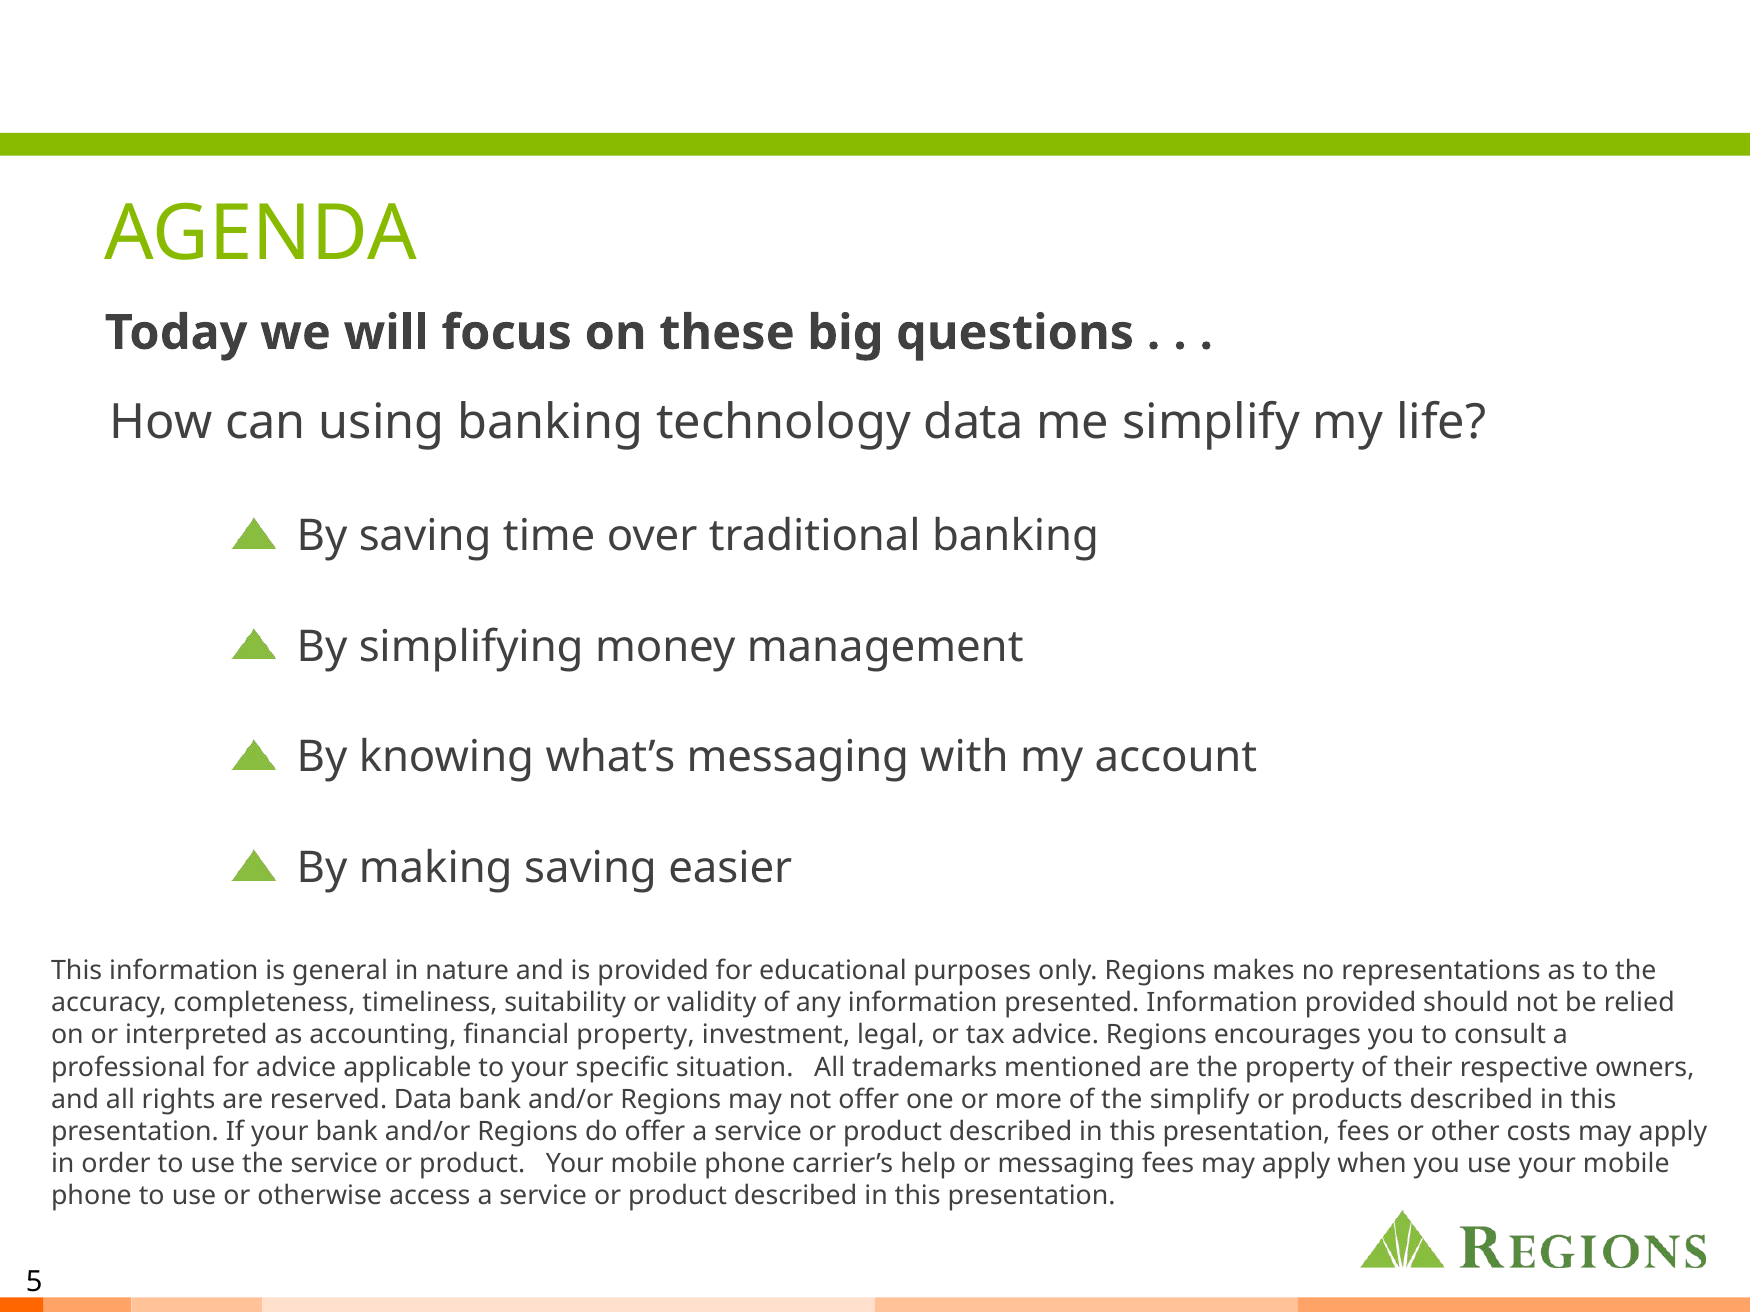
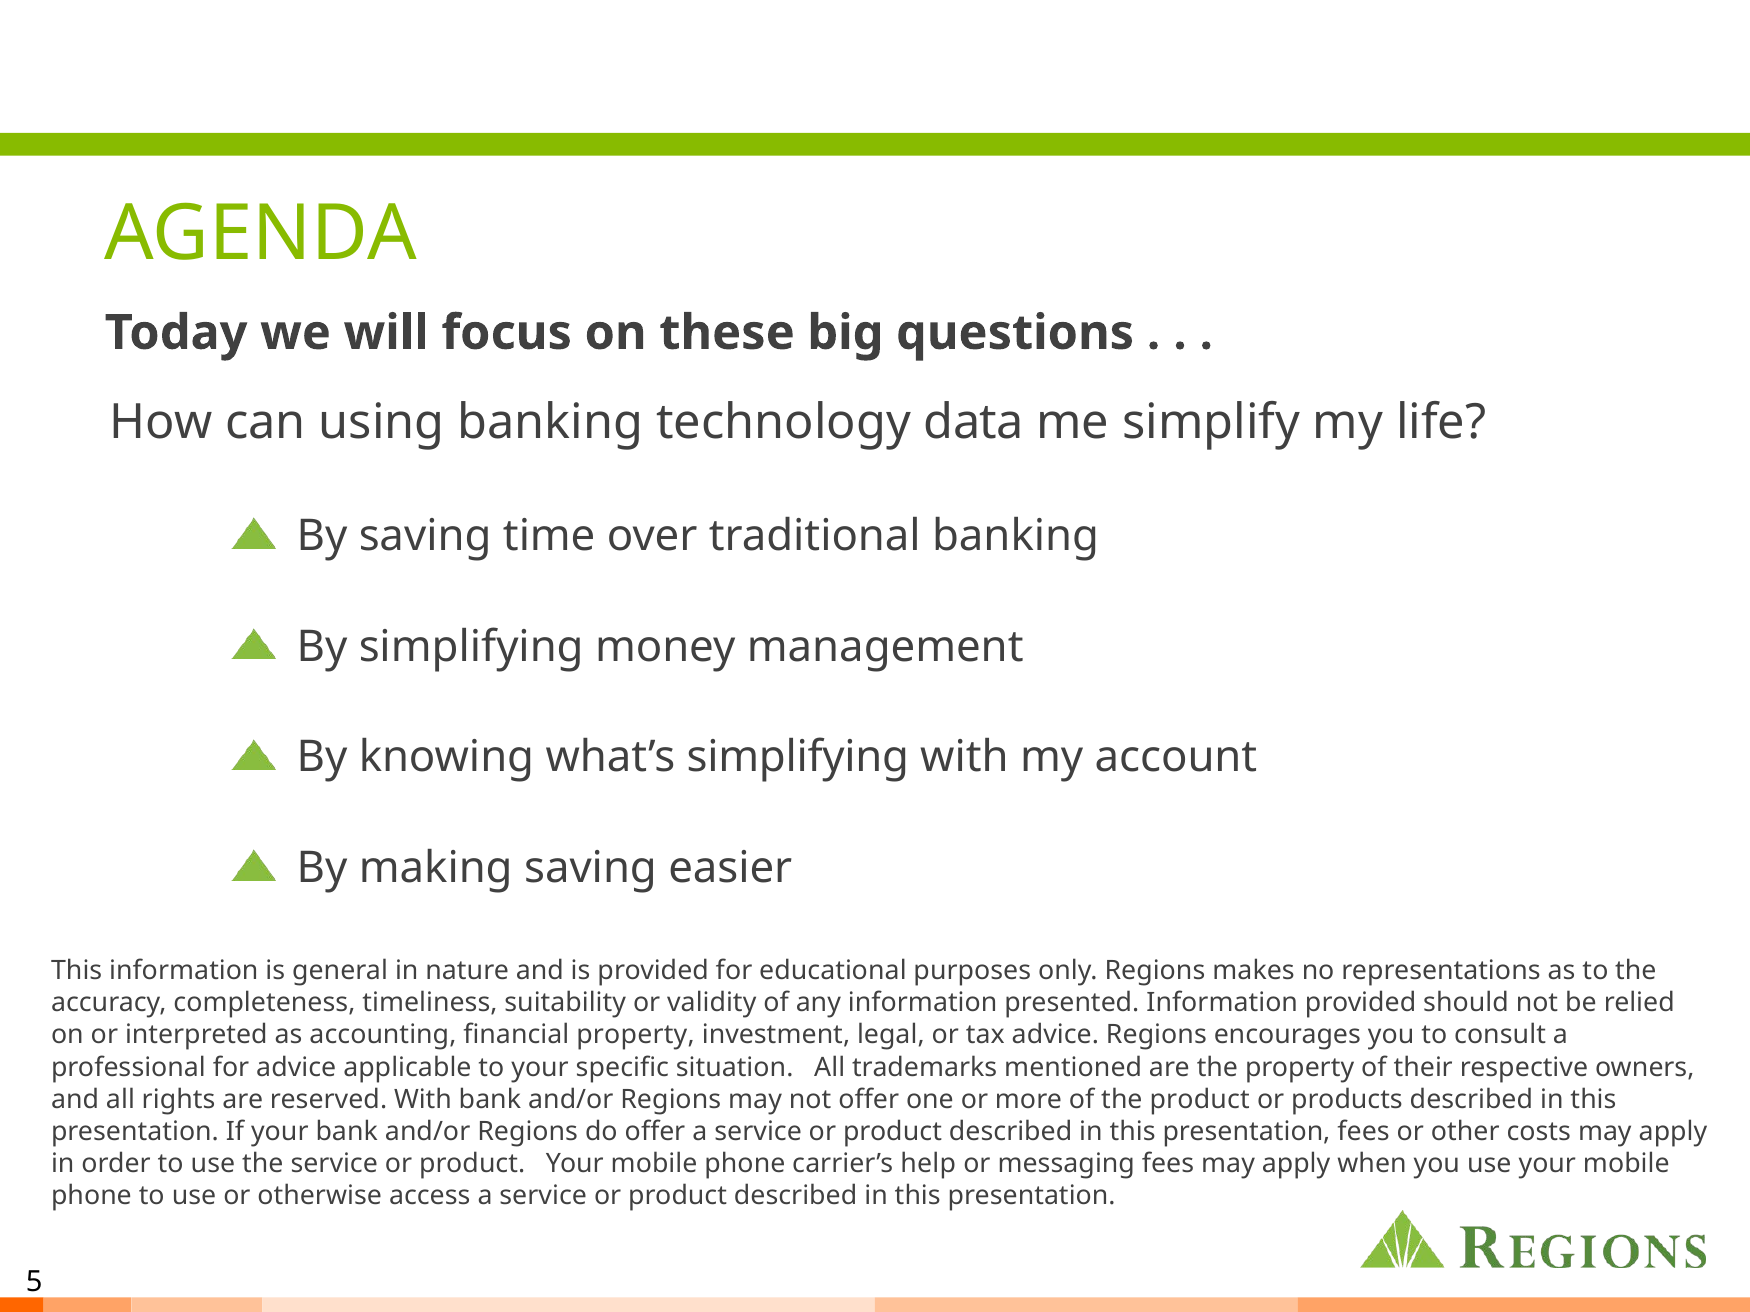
what’s messaging: messaging -> simplifying (798, 758)
reserved Data: Data -> With (423, 1100)
the simplify: simplify -> product (1200, 1100)
